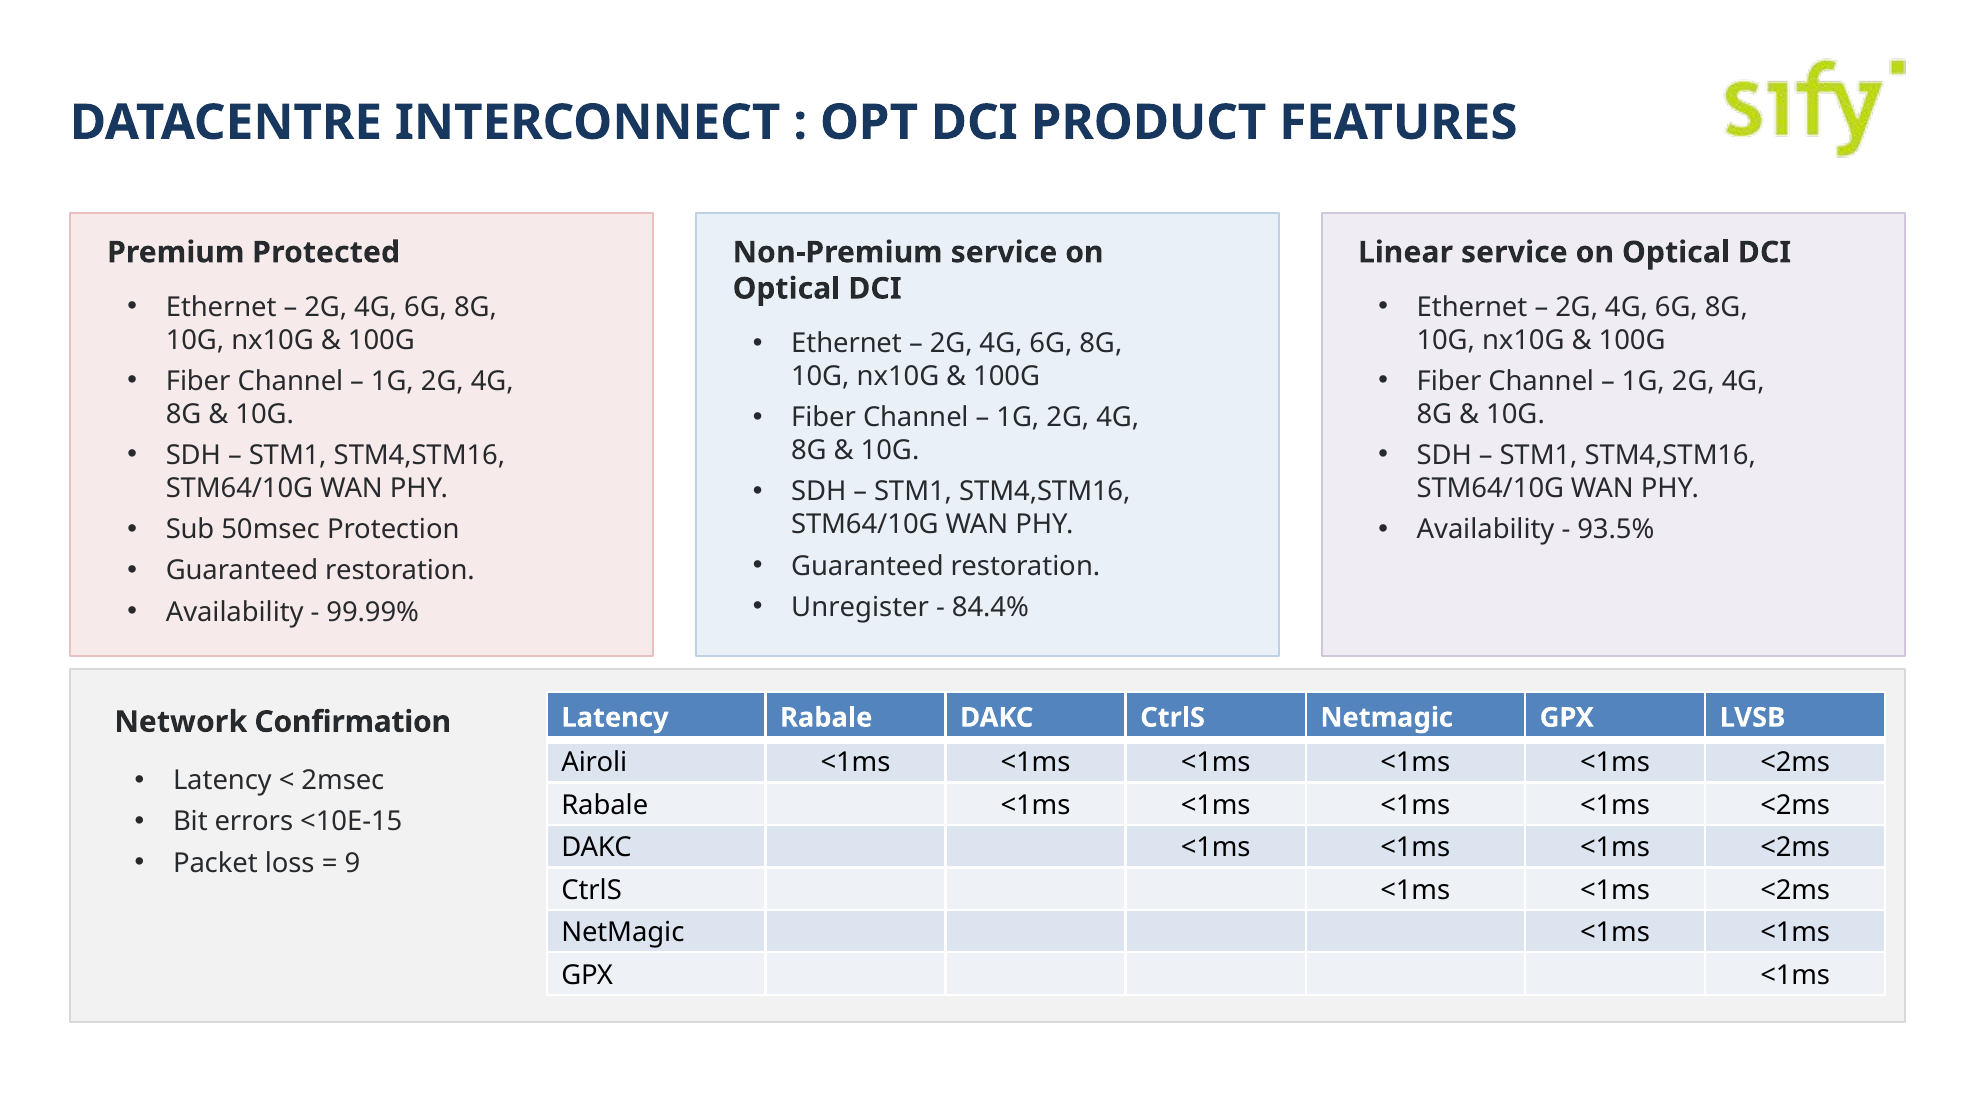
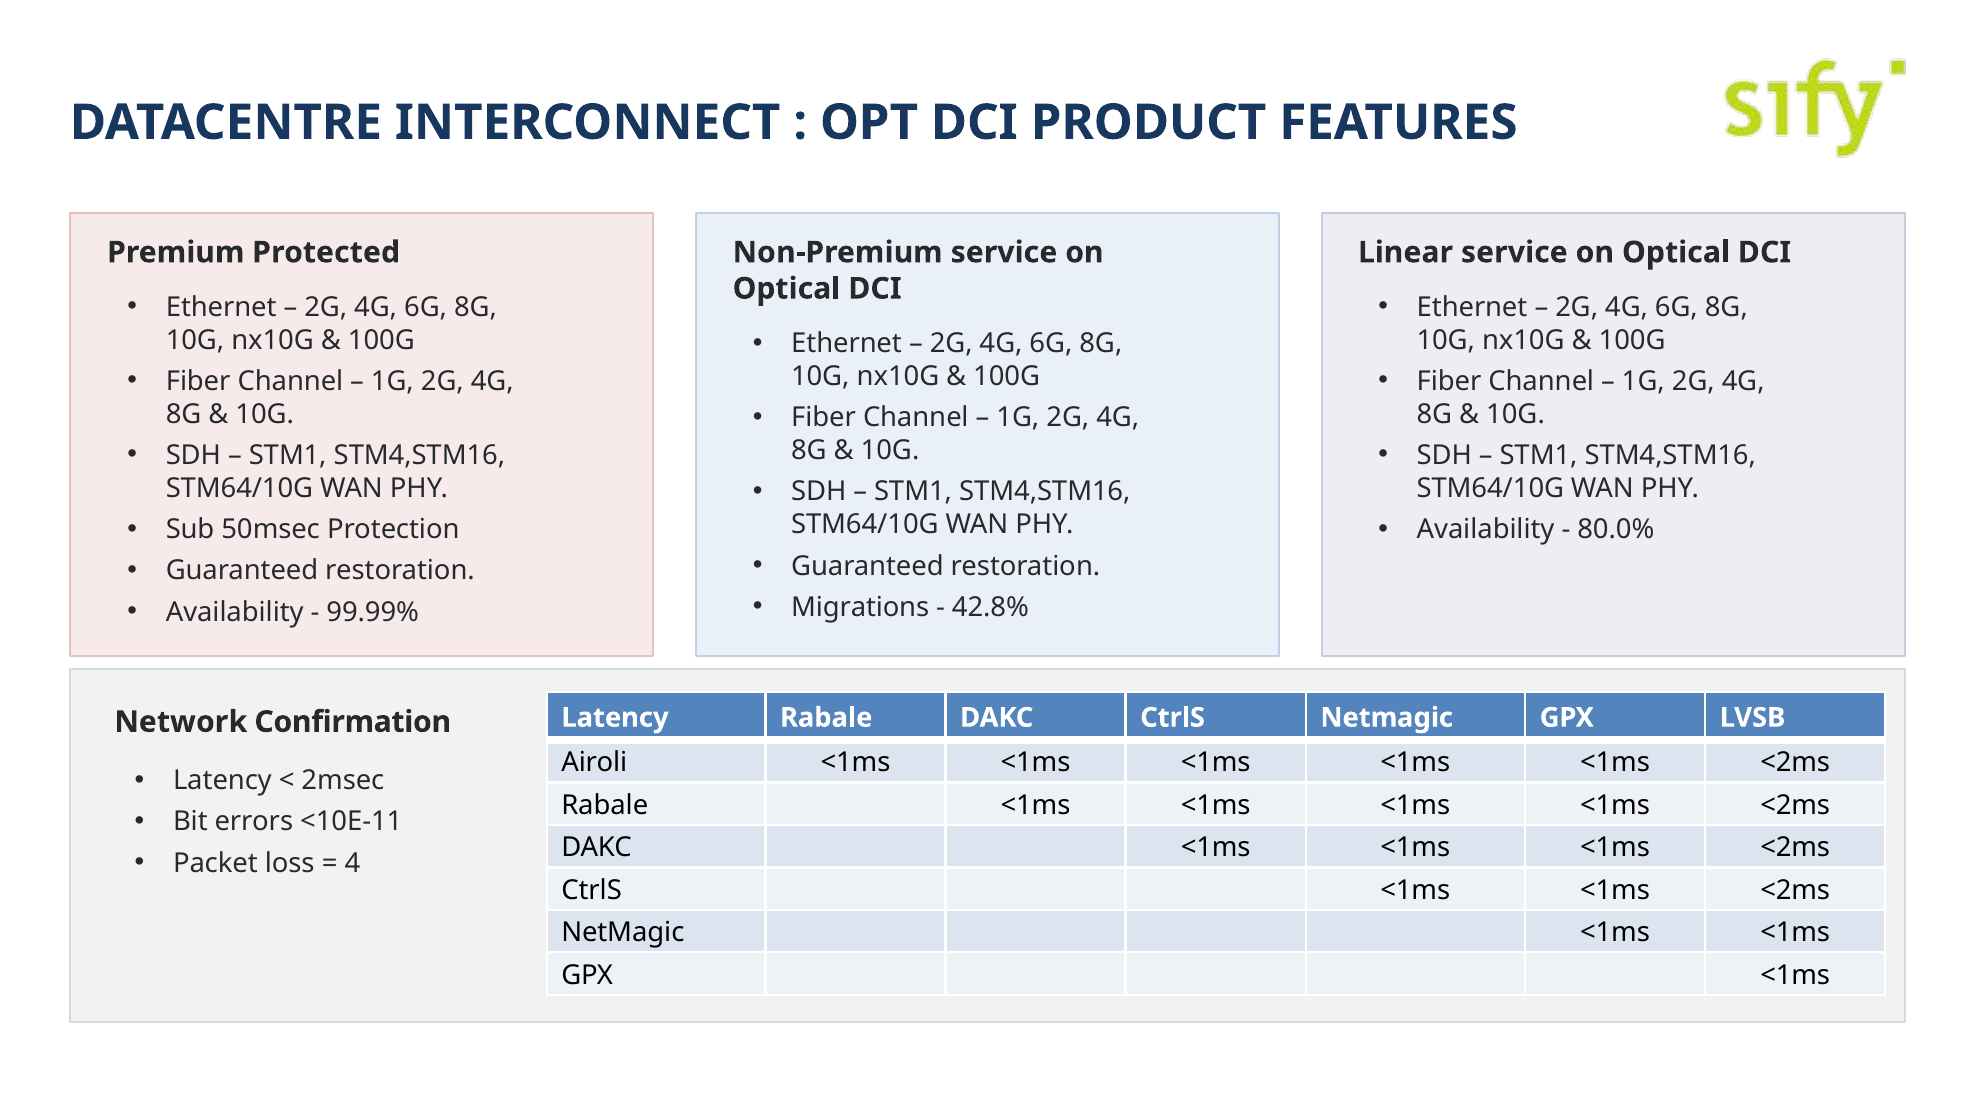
93.5%: 93.5% -> 80.0% (1616, 530)
Unregister: Unregister -> Migrations (860, 607)
84.4%: 84.4% -> 42.8% (990, 607)
<10E-15: <10E-15 -> <10E-11 (351, 822)
9: 9 -> 4 (352, 863)
